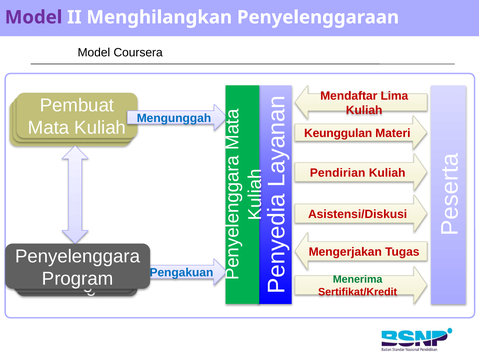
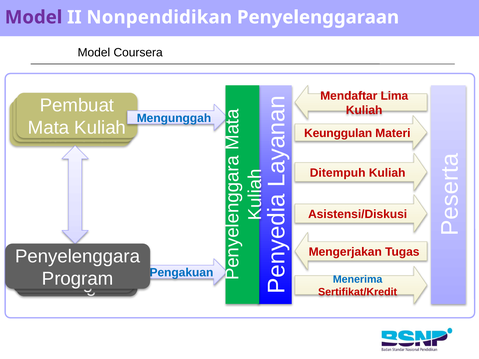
Menghilangkan: Menghilangkan -> Nonpendidikan (159, 17)
Pendirian: Pendirian -> Ditempuh (338, 173)
Menerima colour: green -> blue (358, 280)
